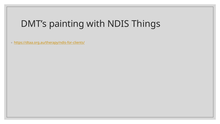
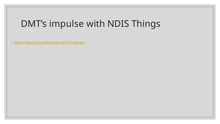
painting: painting -> impulse (67, 24)
